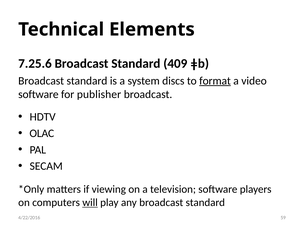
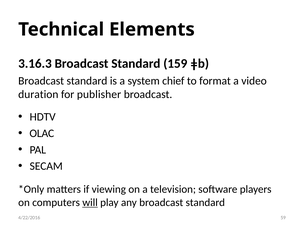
7.25.6: 7.25.6 -> 3.16.3 (35, 63)
409: 409 -> 159 (175, 63)
discs: discs -> chief (173, 81)
format underline: present -> none (215, 81)
software: software -> duration (38, 94)
